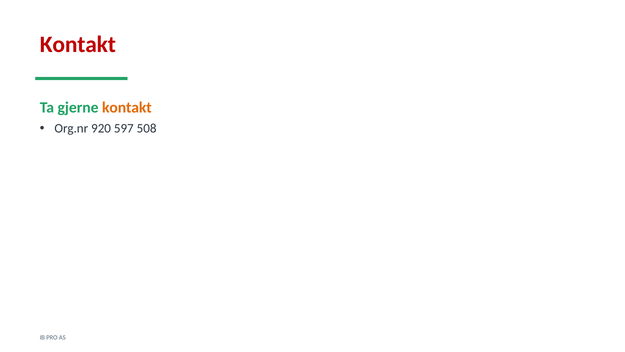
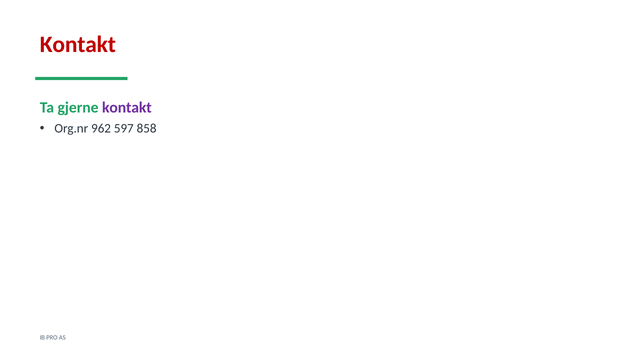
kontakt colour: orange -> purple (127, 108)
920: 920 -> 962 (101, 129)
508: 508 -> 858 (147, 129)
